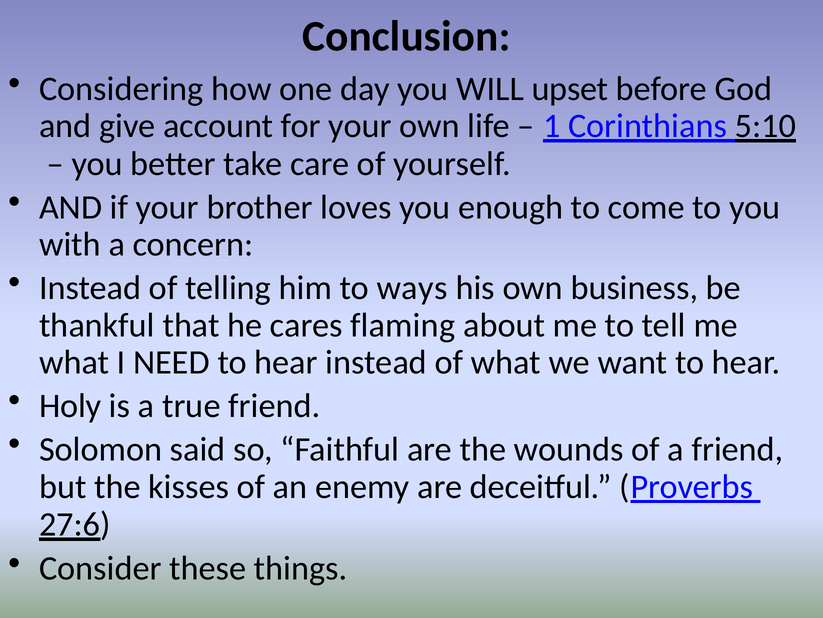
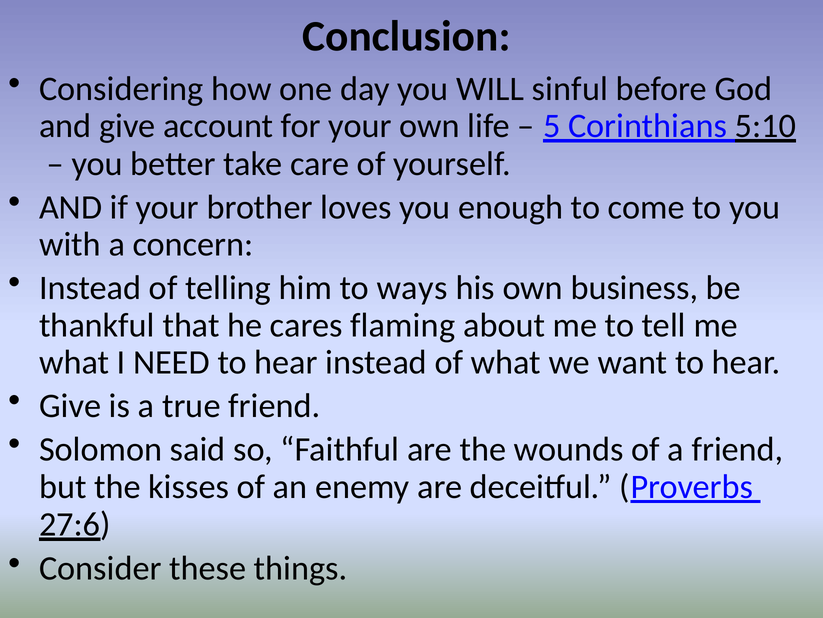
upset: upset -> sinful (570, 89)
1: 1 -> 5 (552, 126)
Holy: Holy -> Give (70, 405)
